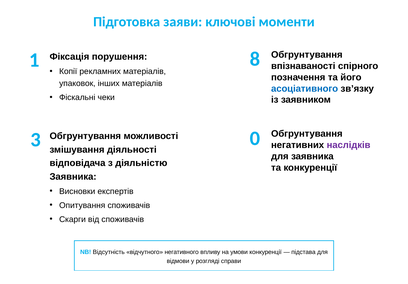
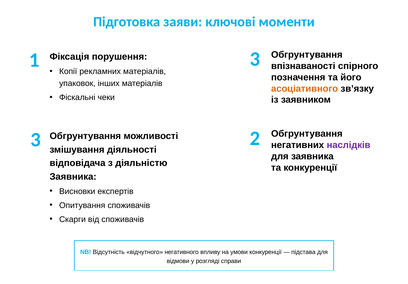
1 8: 8 -> 3 (255, 59)
асоціативного colour: blue -> orange (305, 89)
0: 0 -> 2 (255, 139)
